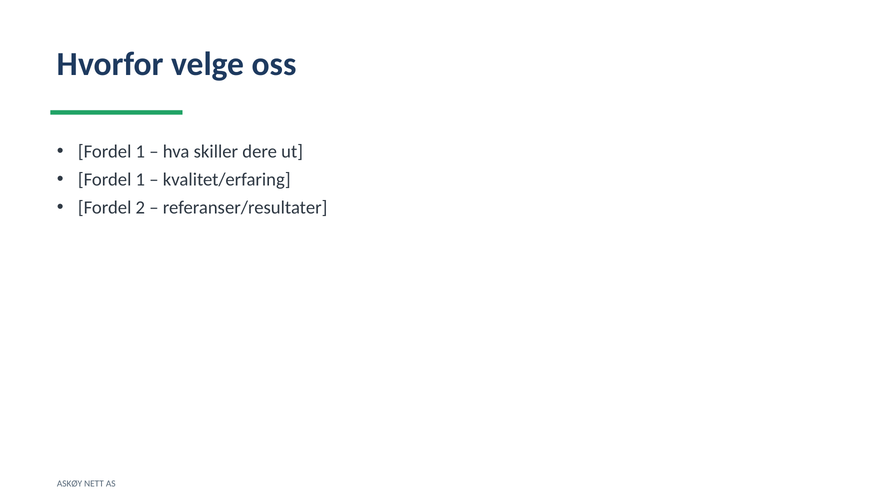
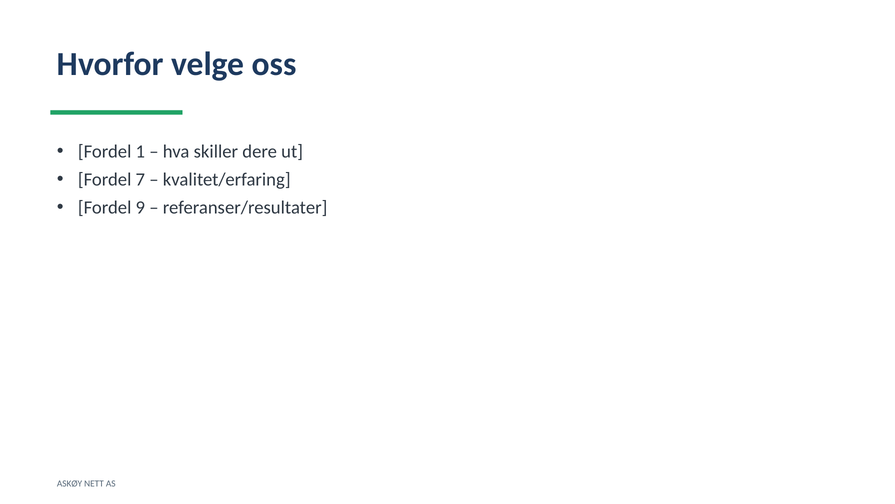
1: 1 -> 7 (140, 180)
2: 2 -> 9 (140, 208)
